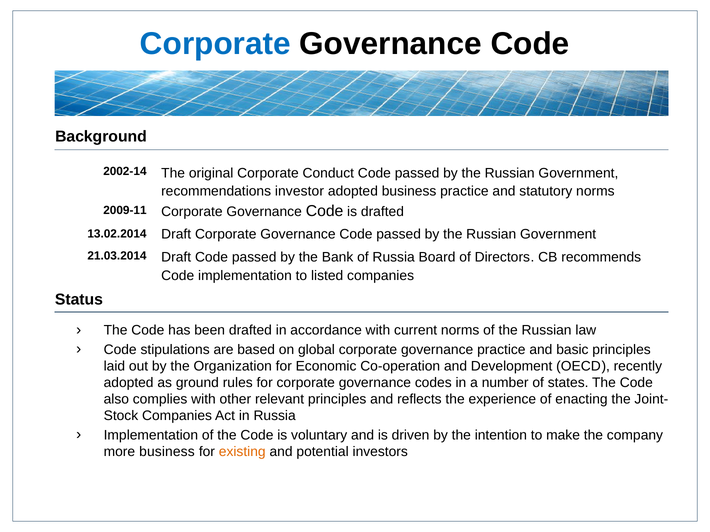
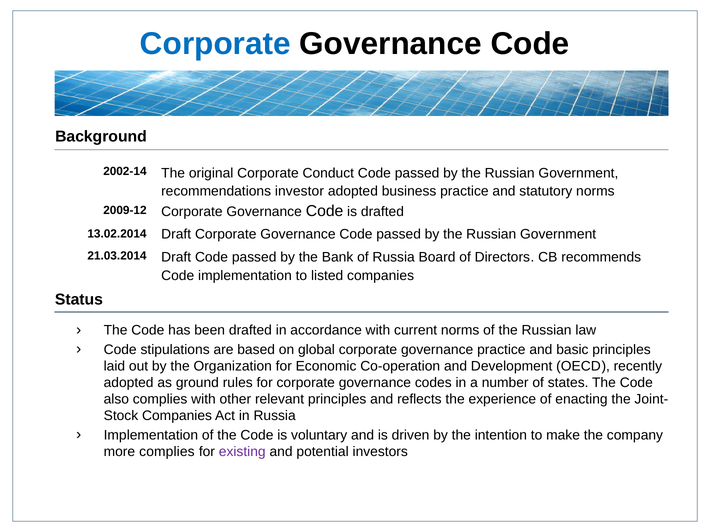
2009-11: 2009-11 -> 2009-12 (125, 210)
more business: business -> complies (167, 452)
existing colour: orange -> purple (242, 452)
